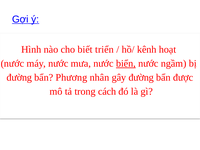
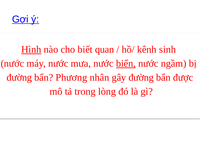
Hình underline: none -> present (31, 50)
triển: triển -> quan (105, 50)
hoạt: hoạt -> sinh (167, 50)
cách: cách -> lòng (107, 92)
